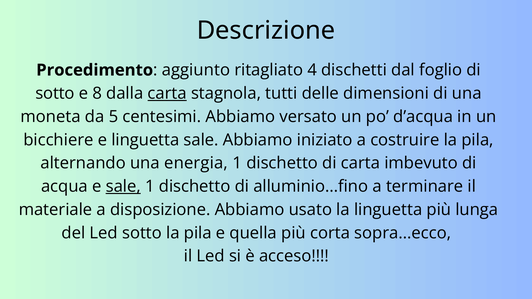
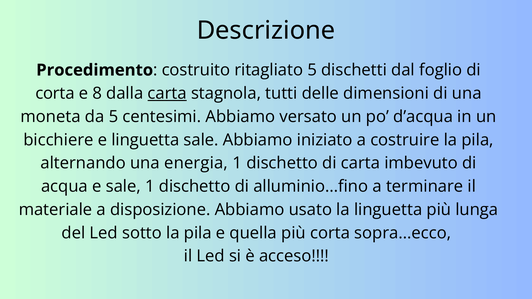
aggiunto: aggiunto -> costruito (196, 70)
ritagliato 4: 4 -> 5 (312, 70)
sotto: sotto -> corta (55, 93)
sale underline: present -> none (123, 187)
